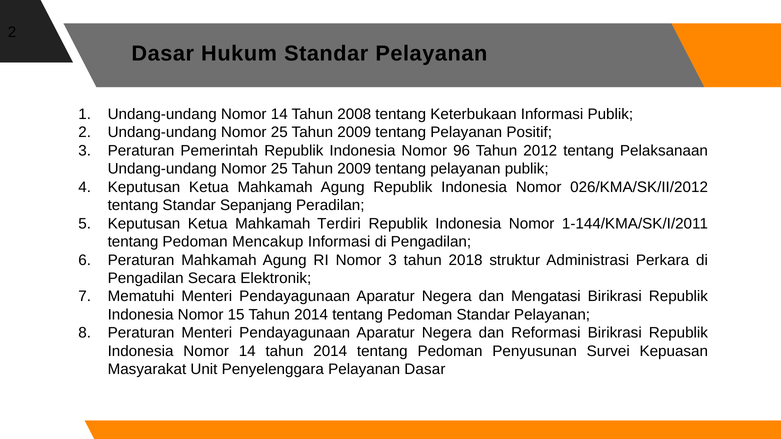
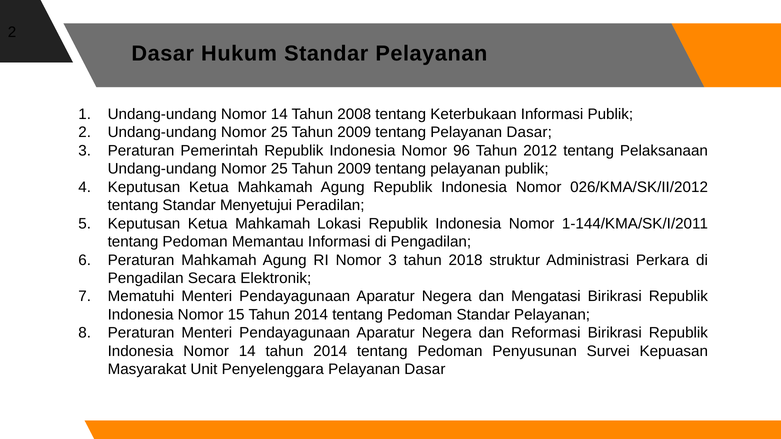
tentang Pelayanan Positif: Positif -> Dasar (529, 133)
Sepanjang: Sepanjang -> Menyetujui (256, 206)
Terdiri: Terdiri -> Lokasi (339, 224)
Mencakup: Mencakup -> Memantau (268, 242)
